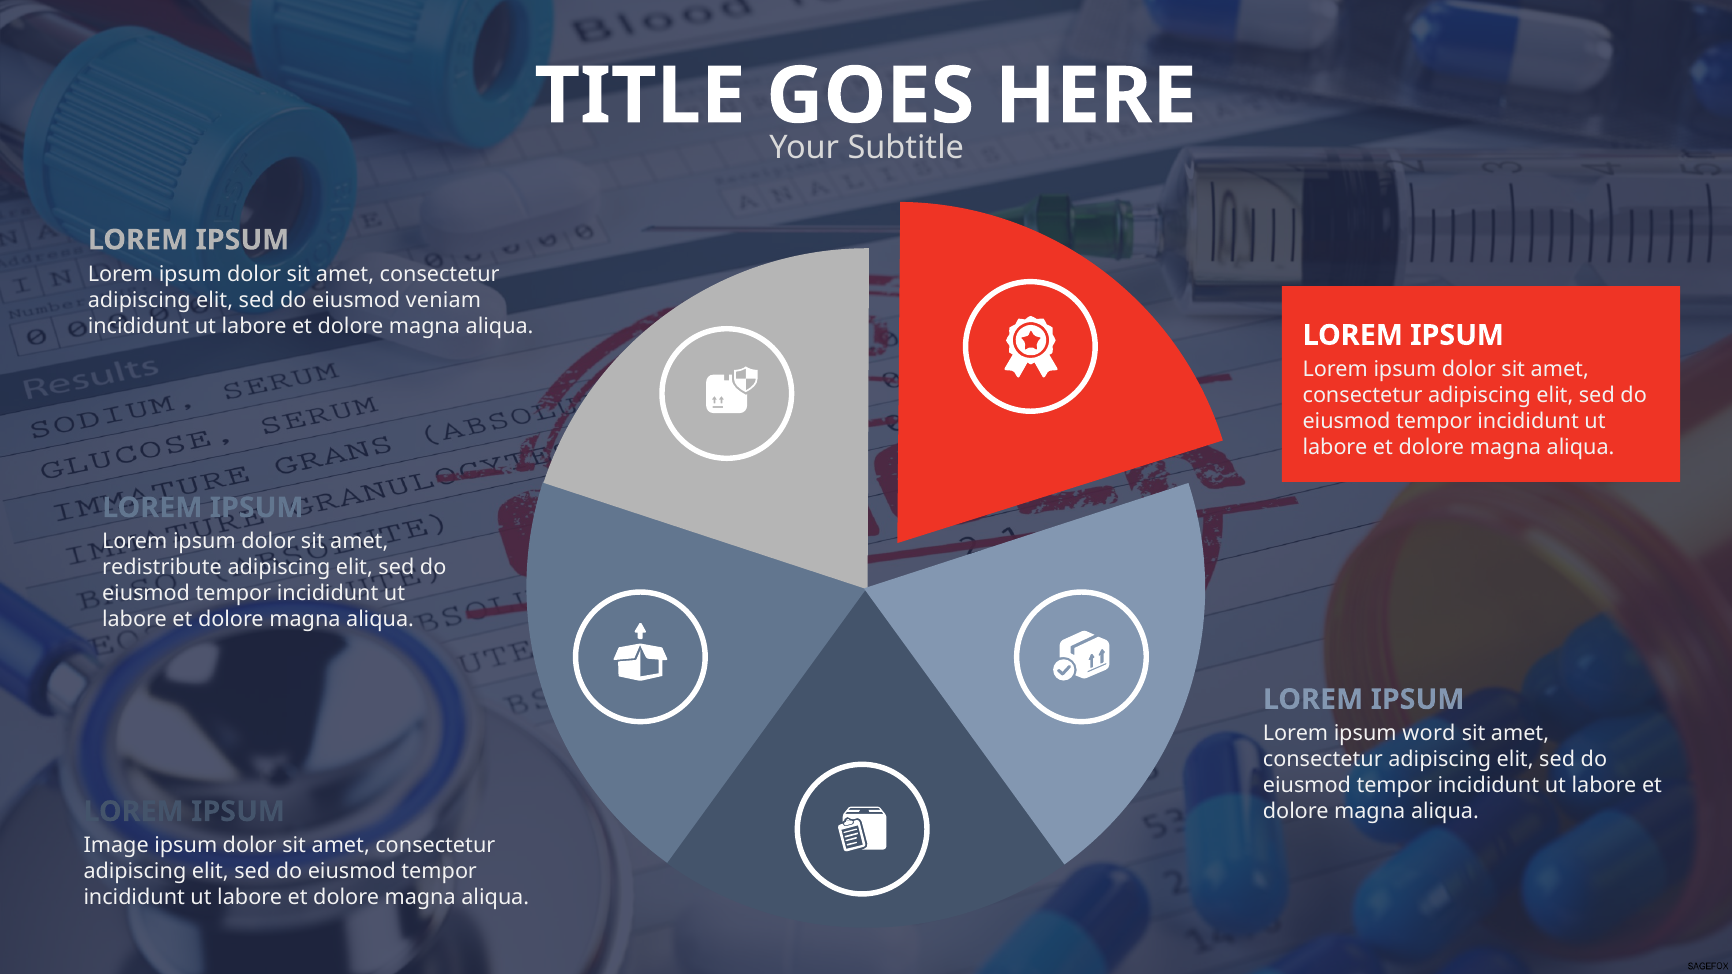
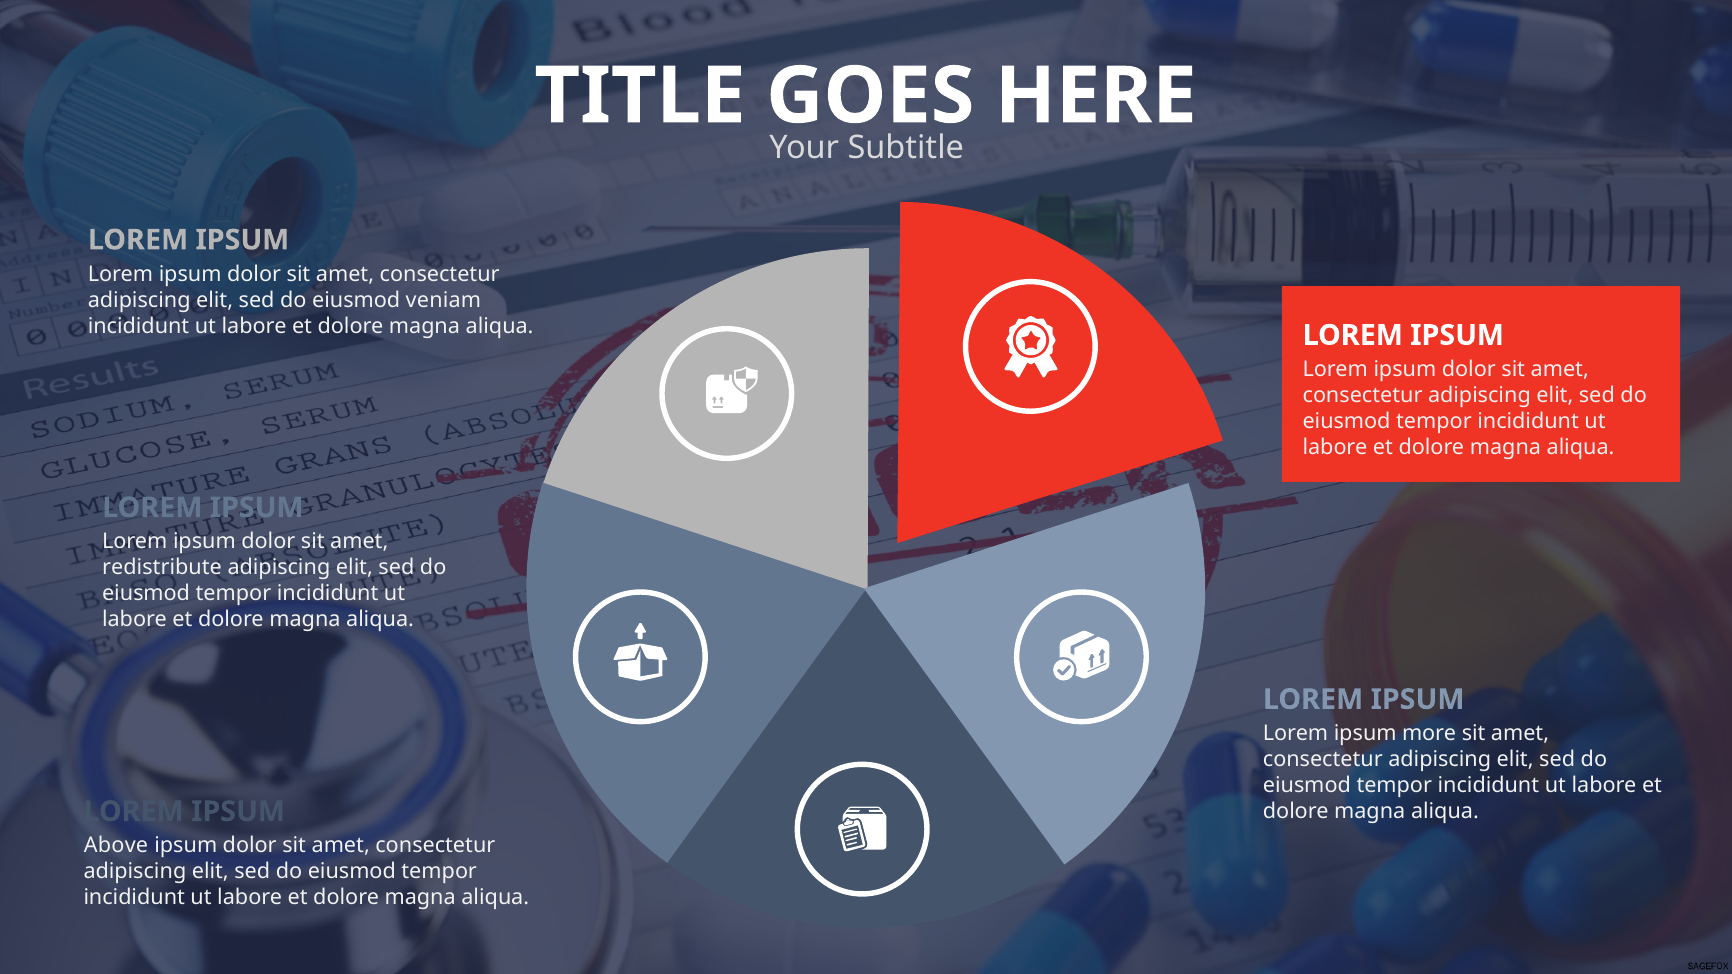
word: word -> more (1429, 734)
Image: Image -> Above (116, 846)
